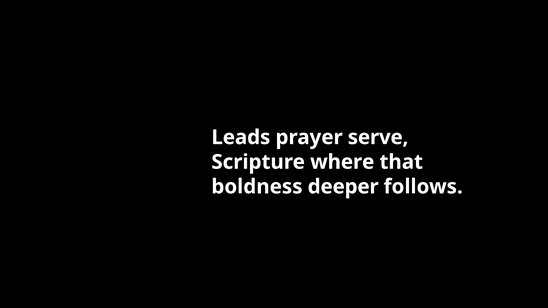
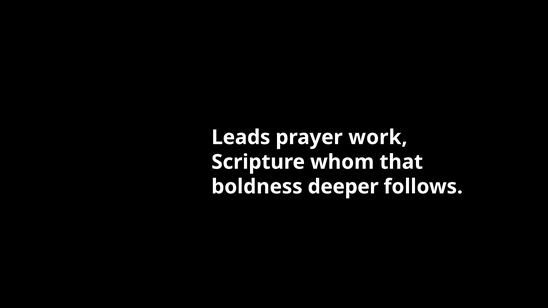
serve: serve -> work (378, 137)
where: where -> whom (342, 162)
